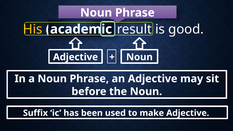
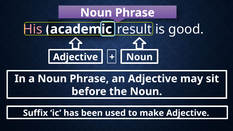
His colour: yellow -> pink (33, 29)
